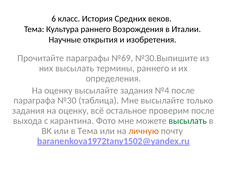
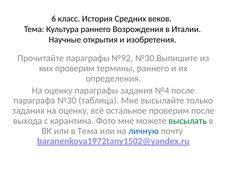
№69: №69 -> №92 (122, 58)
них высылать: высылать -> проверим (75, 68)
оценку высылайте: высылайте -> параграфы (96, 90)
личную colour: orange -> blue (144, 131)
